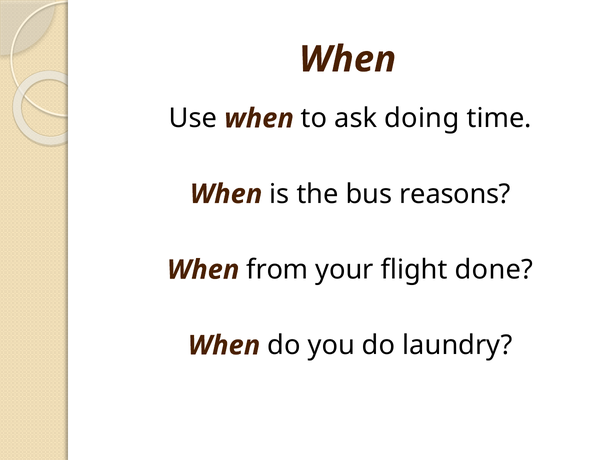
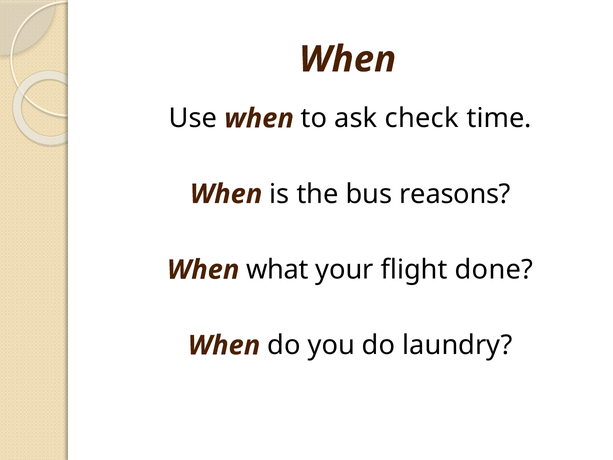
doing: doing -> check (422, 118)
from: from -> what (277, 270)
